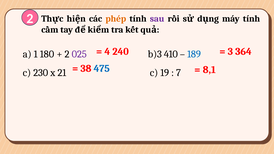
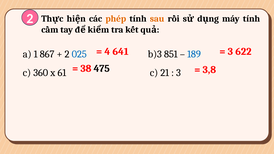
sau colour: purple -> orange (157, 19)
240: 240 -> 641 (121, 52)
364: 364 -> 622 (243, 52)
180: 180 -> 867 (47, 54)
025 colour: purple -> blue (79, 54)
410: 410 -> 851 (171, 54)
475 colour: blue -> black (102, 69)
8,1: 8,1 -> 3,8 (209, 70)
230: 230 -> 360 (41, 73)
21: 21 -> 61 (62, 73)
19: 19 -> 21 (165, 73)
7: 7 -> 3 (178, 73)
